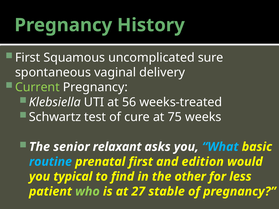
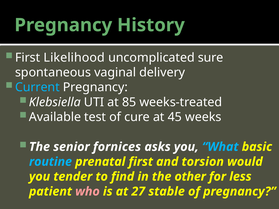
Squamous: Squamous -> Likelihood (74, 58)
Current colour: light green -> light blue (37, 87)
56: 56 -> 85 (129, 102)
Schwartz: Schwartz -> Available (55, 117)
75: 75 -> 45 (175, 117)
relaxant: relaxant -> fornices (117, 147)
edition: edition -> torsion (203, 162)
typical: typical -> tender (73, 177)
who colour: light green -> pink (87, 192)
